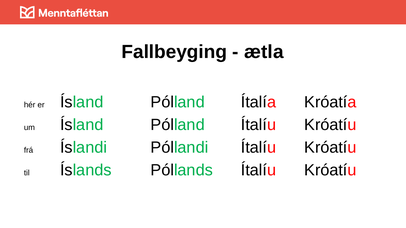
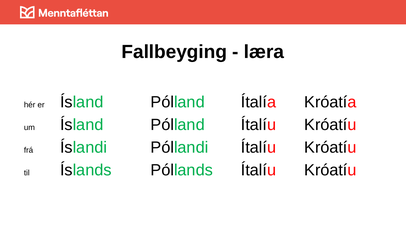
ætla: ætla -> læra (264, 52)
